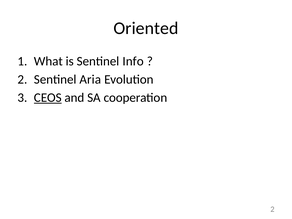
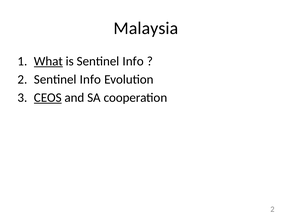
Oriented: Oriented -> Malaysia (146, 28)
What underline: none -> present (48, 61)
2 Sentinel Aria: Aria -> Info (90, 79)
